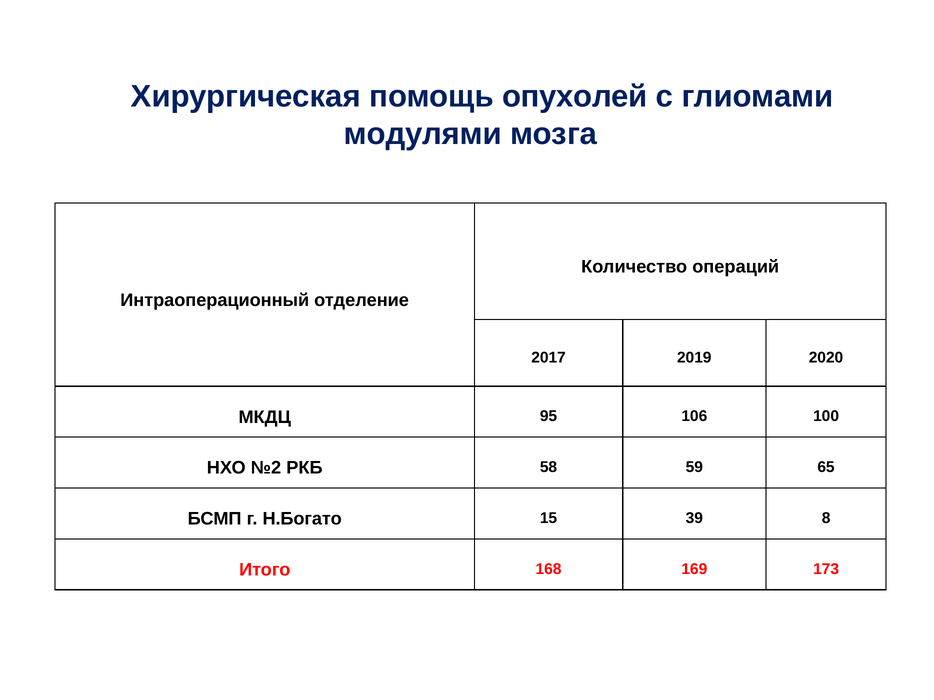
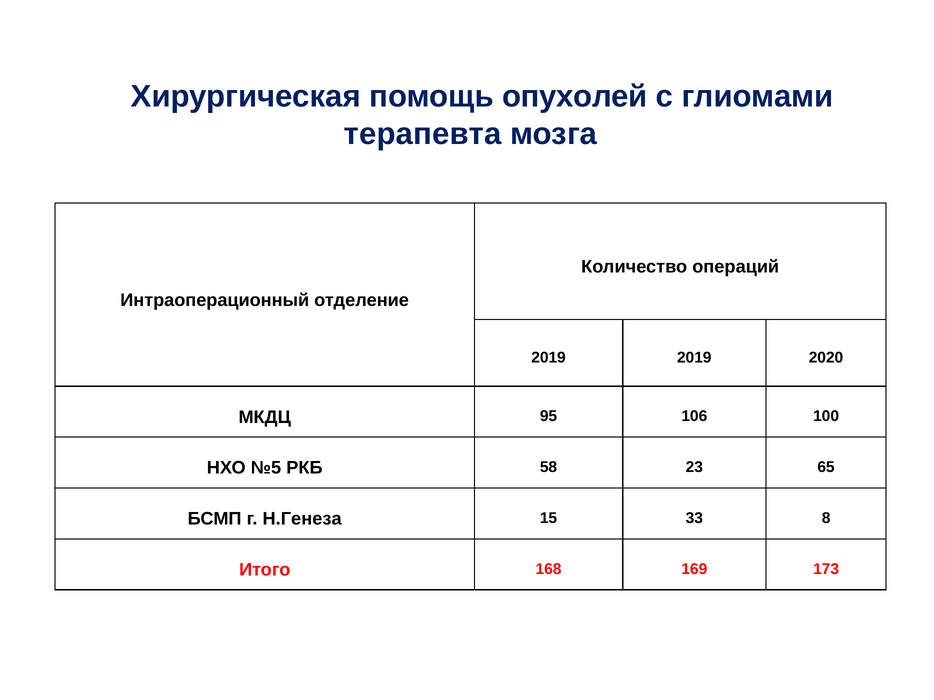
модулями: модулями -> терапевта (423, 134)
2017: 2017 -> 2019 (549, 358)
№2: №2 -> №5 (266, 468)
59: 59 -> 23 (694, 468)
Н.Богато: Н.Богато -> Н.Генеза (302, 519)
39: 39 -> 33 (694, 518)
